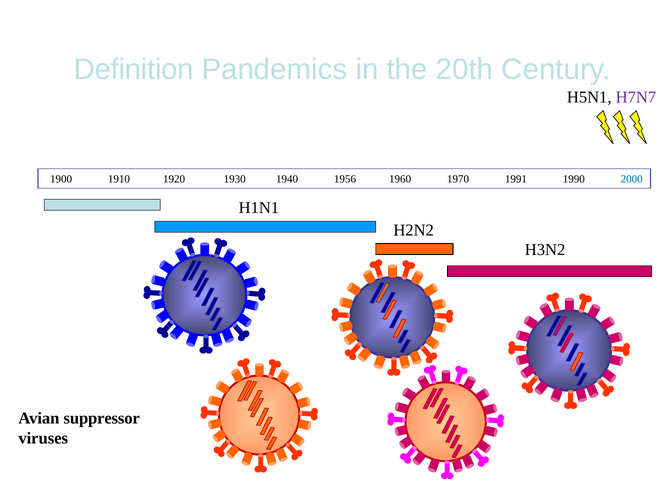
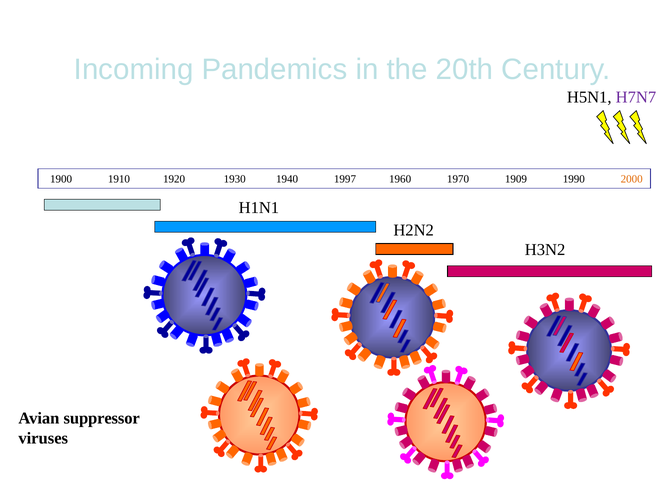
Definition: Definition -> Incoming (134, 70)
1956: 1956 -> 1997 (345, 179)
1991: 1991 -> 1909 (516, 179)
2000 colour: blue -> orange (632, 179)
